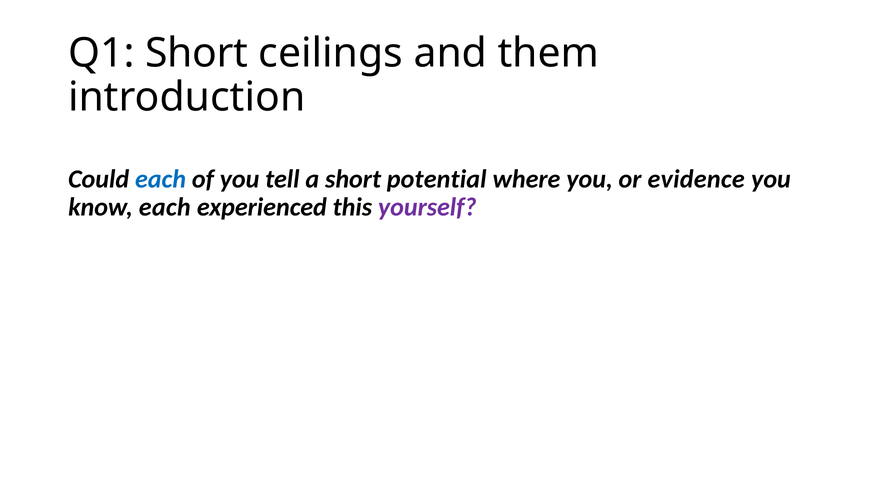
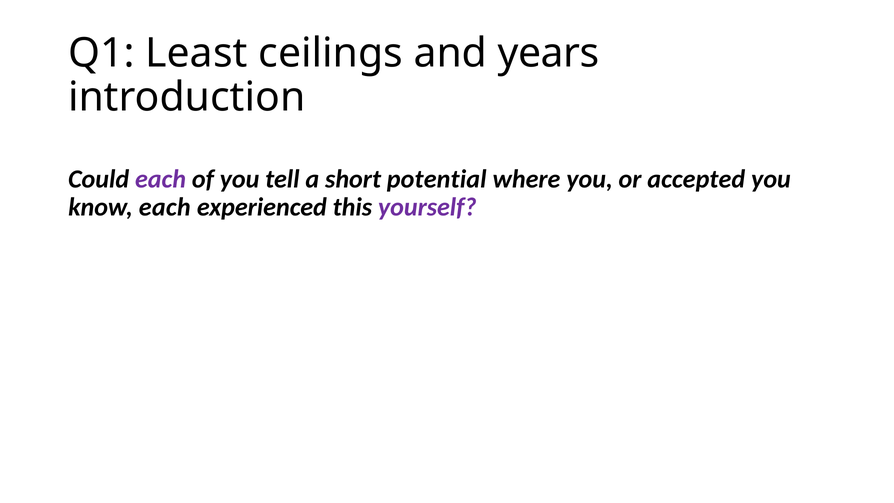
Q1 Short: Short -> Least (196, 53)
them: them -> years (549, 53)
each colour: blue -> purple (161, 179)
evidence: evidence -> accepted (696, 179)
